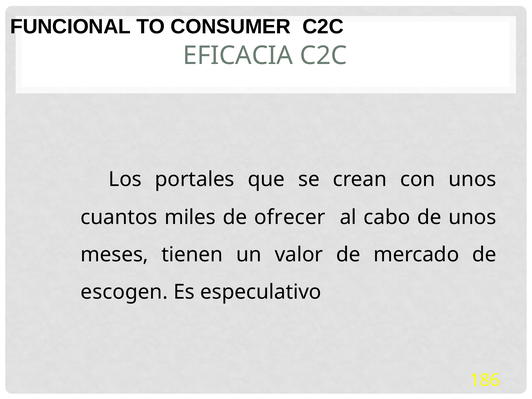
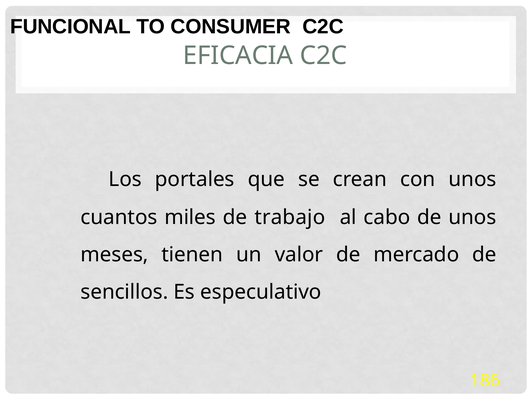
ofrecer: ofrecer -> trabajo (290, 217)
escogen: escogen -> sencillos (124, 292)
